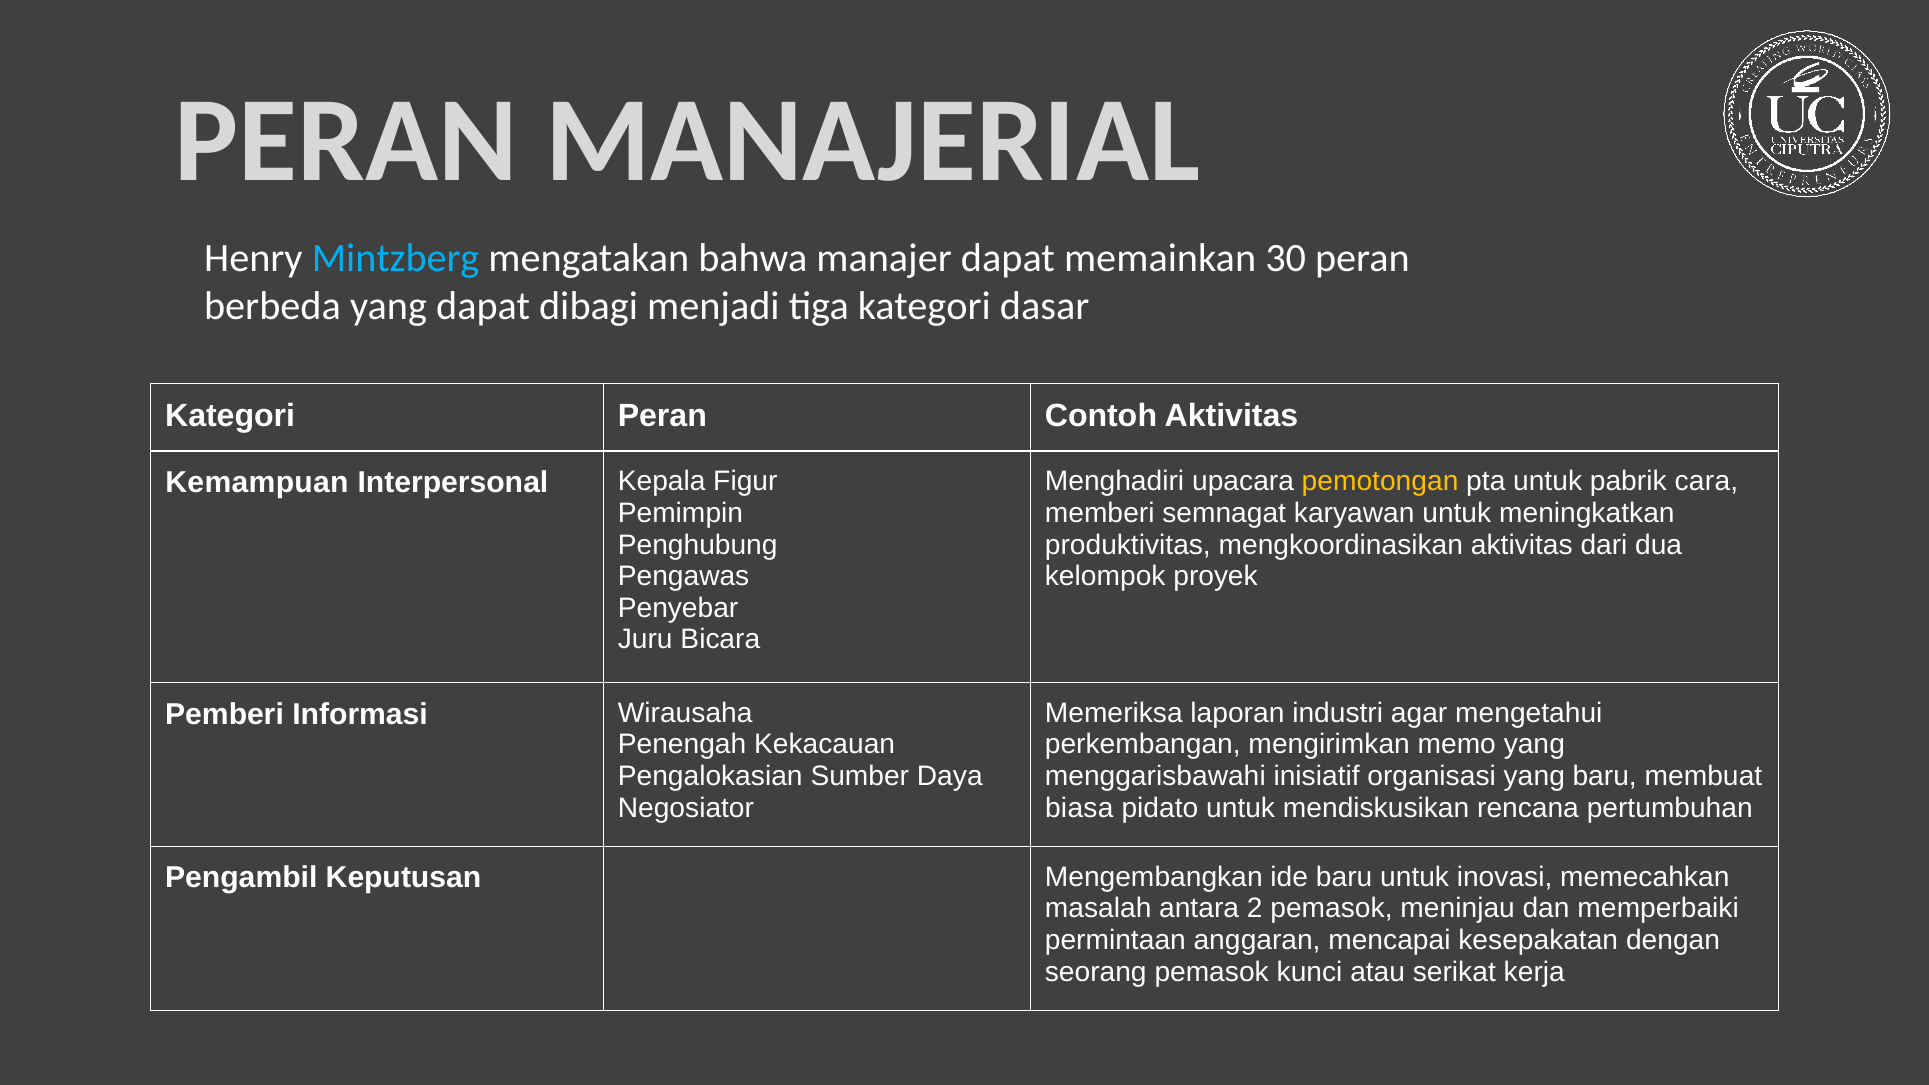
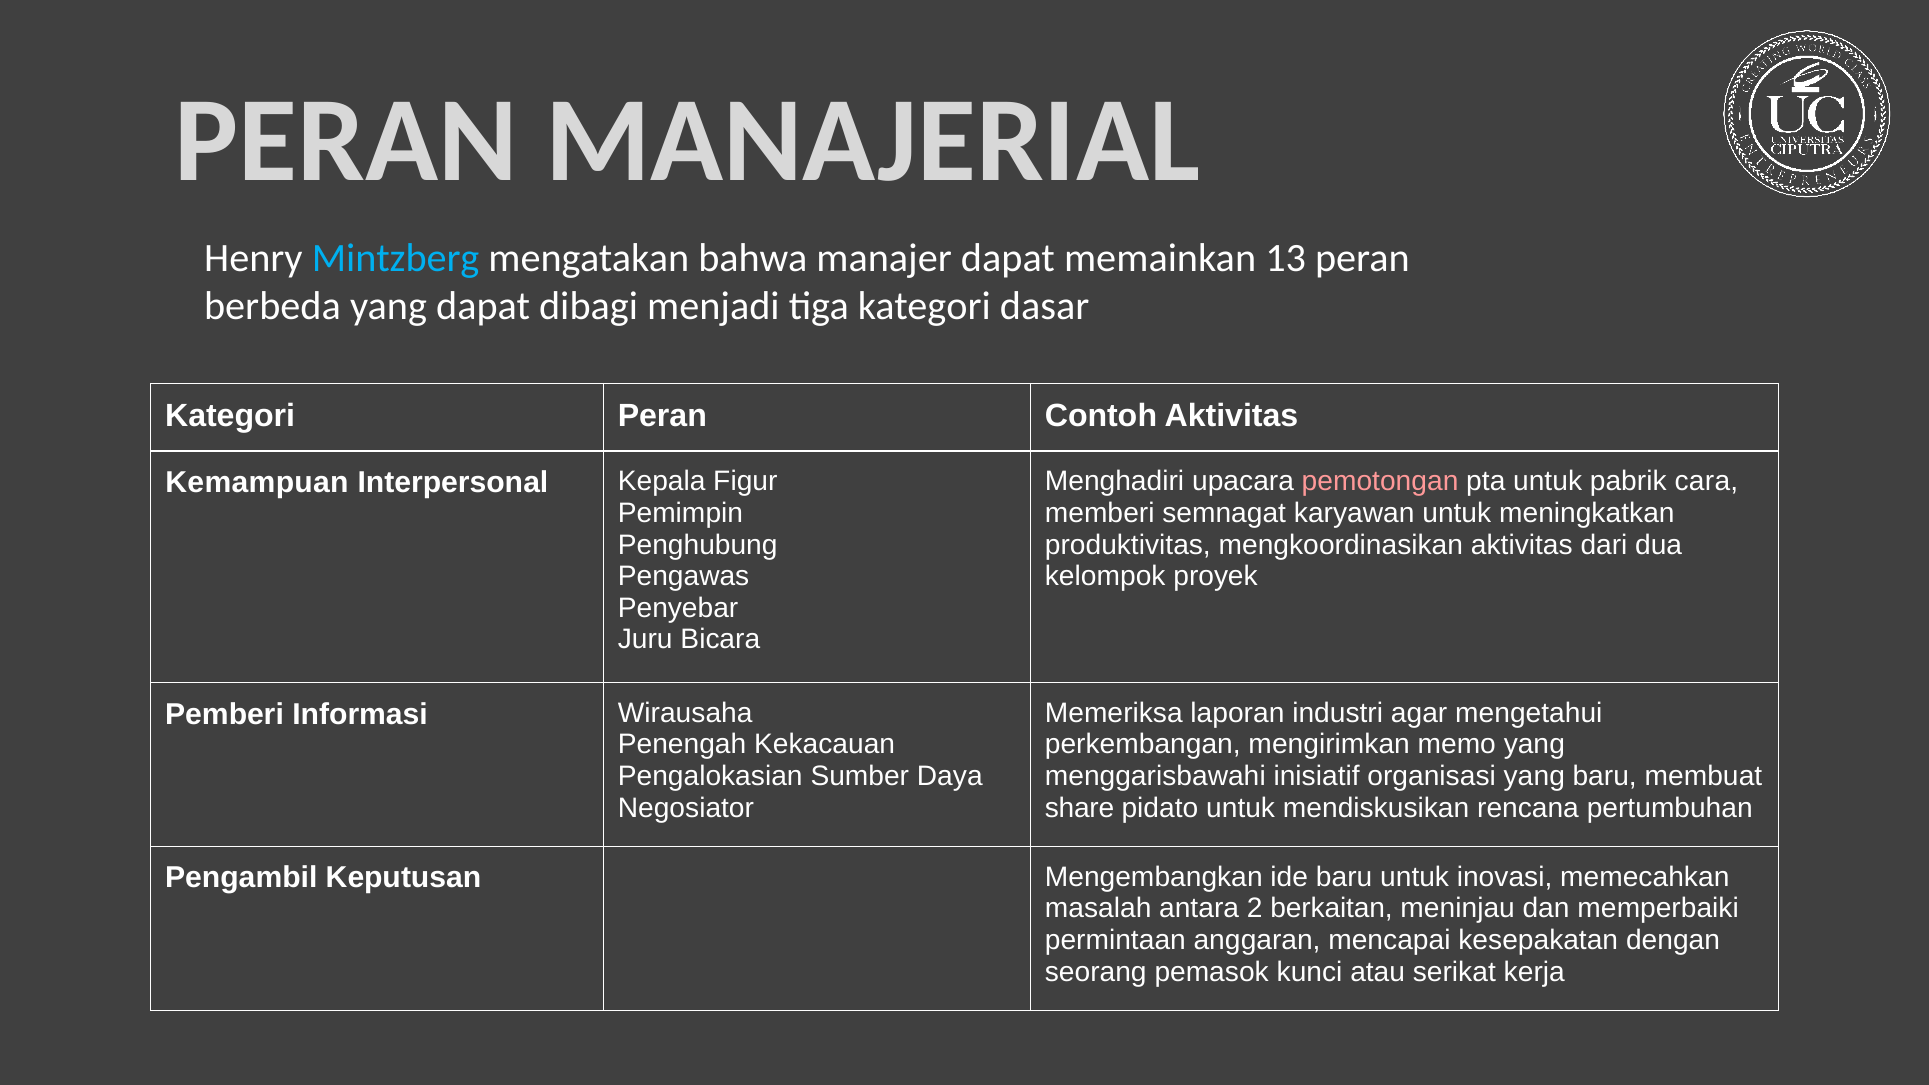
30: 30 -> 13 (1286, 258)
pemotongan colour: yellow -> pink (1380, 482)
biasa: biasa -> share (1080, 808)
2 pemasok: pemasok -> berkaitan (1332, 909)
